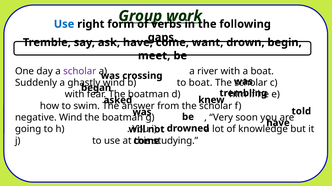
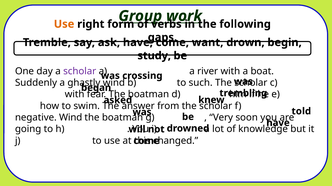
Use colour: blue -> orange (64, 24)
meet: meet -> study (154, 56)
to boat: boat -> such (201, 83)
studying: studying -> changed (176, 141)
